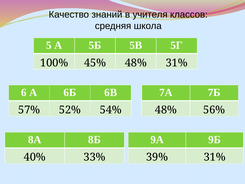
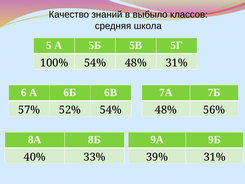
учителя: учителя -> выбыло (150, 15)
100% 45%: 45% -> 54% (95, 63)
